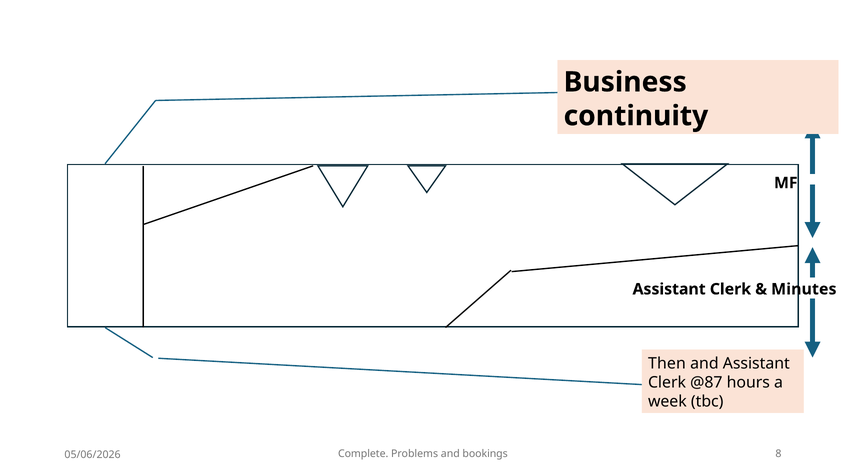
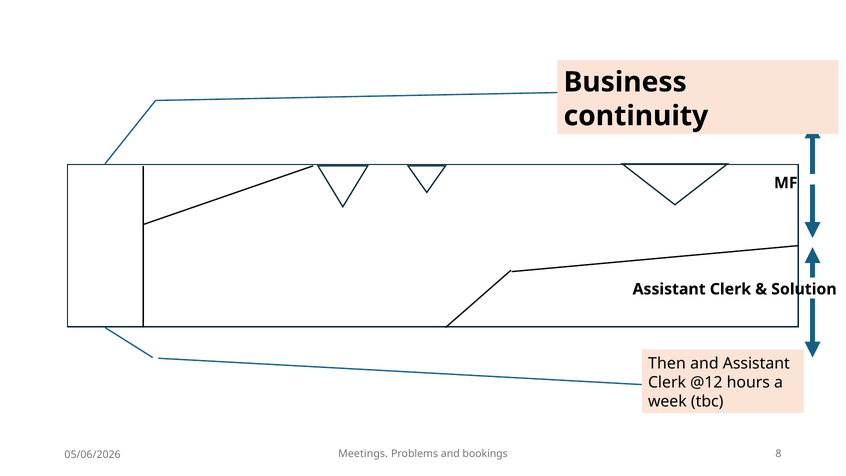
Minutes: Minutes -> Solution (804, 289)
@87: @87 -> @12 (706, 382)
Complete: Complete -> Meetings (363, 454)
